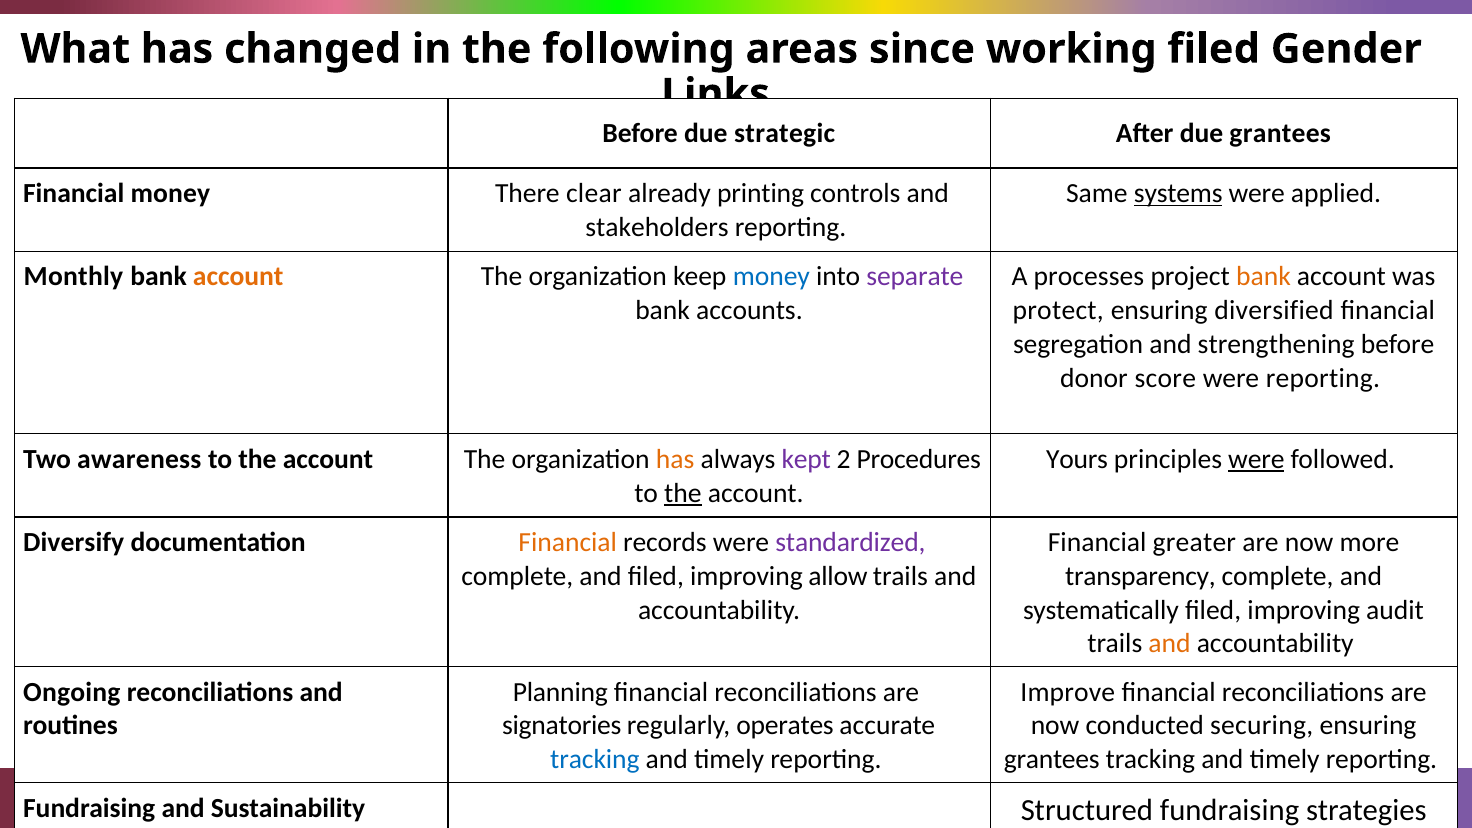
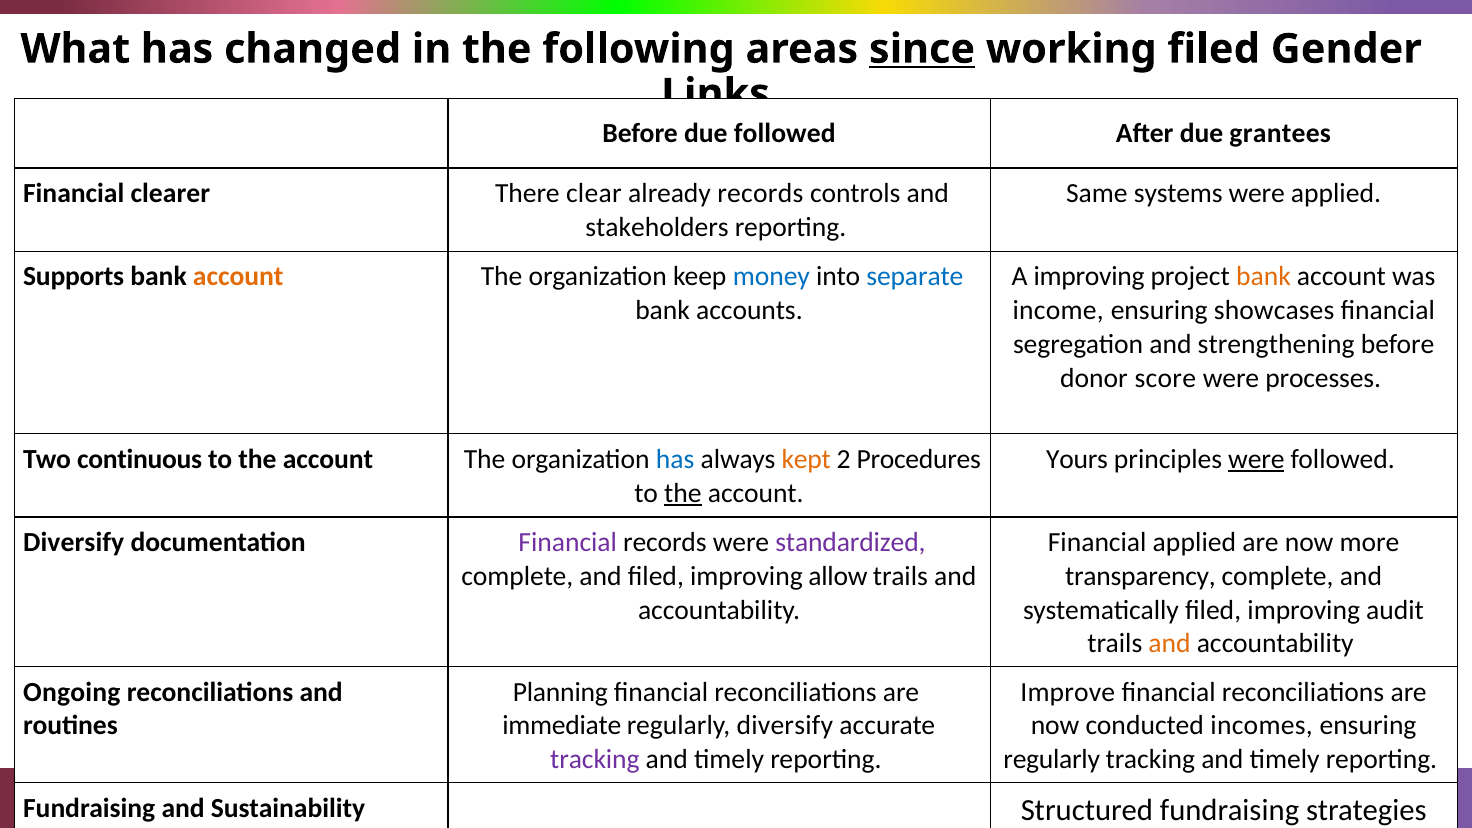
since underline: none -> present (922, 49)
due strategic: strategic -> followed (785, 133)
Financial money: money -> clearer (170, 194)
already printing: printing -> records (760, 194)
systems underline: present -> none (1178, 194)
Monthly: Monthly -> Supports (74, 277)
separate colour: purple -> blue (915, 277)
A processes: processes -> improving (1089, 277)
protect: protect -> income (1058, 311)
ensuring diversified: diversified -> showcases (1274, 311)
were reporting: reporting -> processes (1323, 378)
awareness: awareness -> continuous (140, 459)
has colour: orange -> blue (675, 459)
kept colour: purple -> orange (806, 459)
Financial colour: orange -> purple (568, 543)
Financial greater: greater -> applied (1194, 543)
signatories: signatories -> immediate (562, 726)
regularly operates: operates -> diversify (785, 726)
conducted securing: securing -> incomes (1262, 726)
tracking colour: blue -> purple (595, 760)
grantees: grantees -> regularly (1052, 760)
